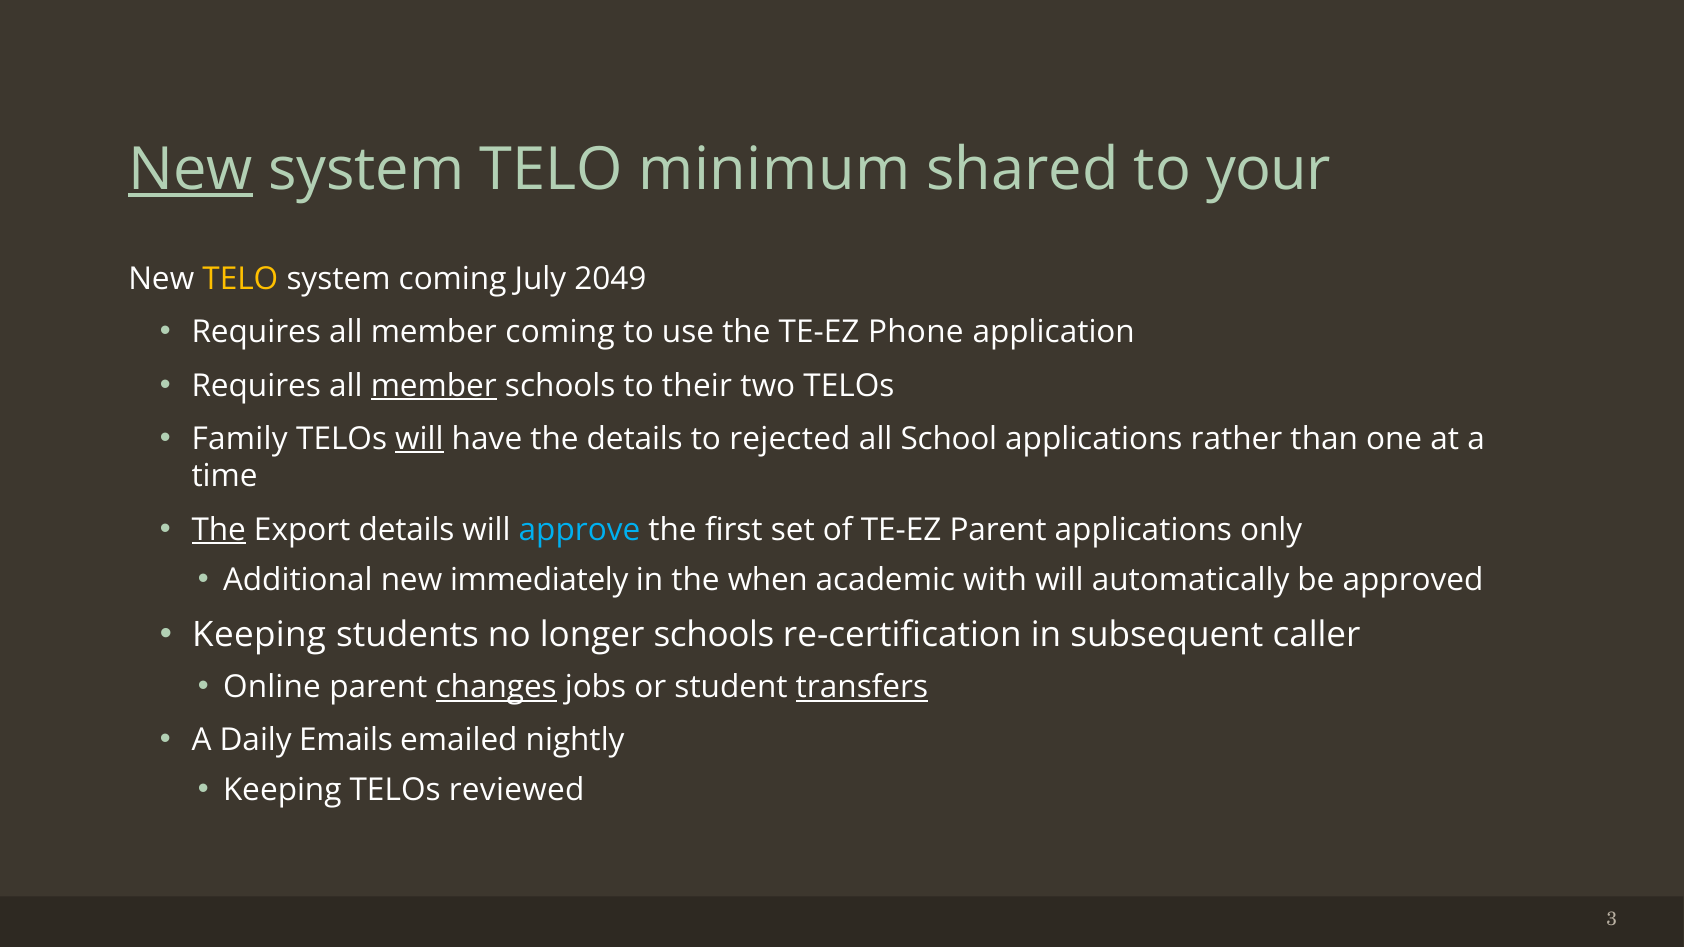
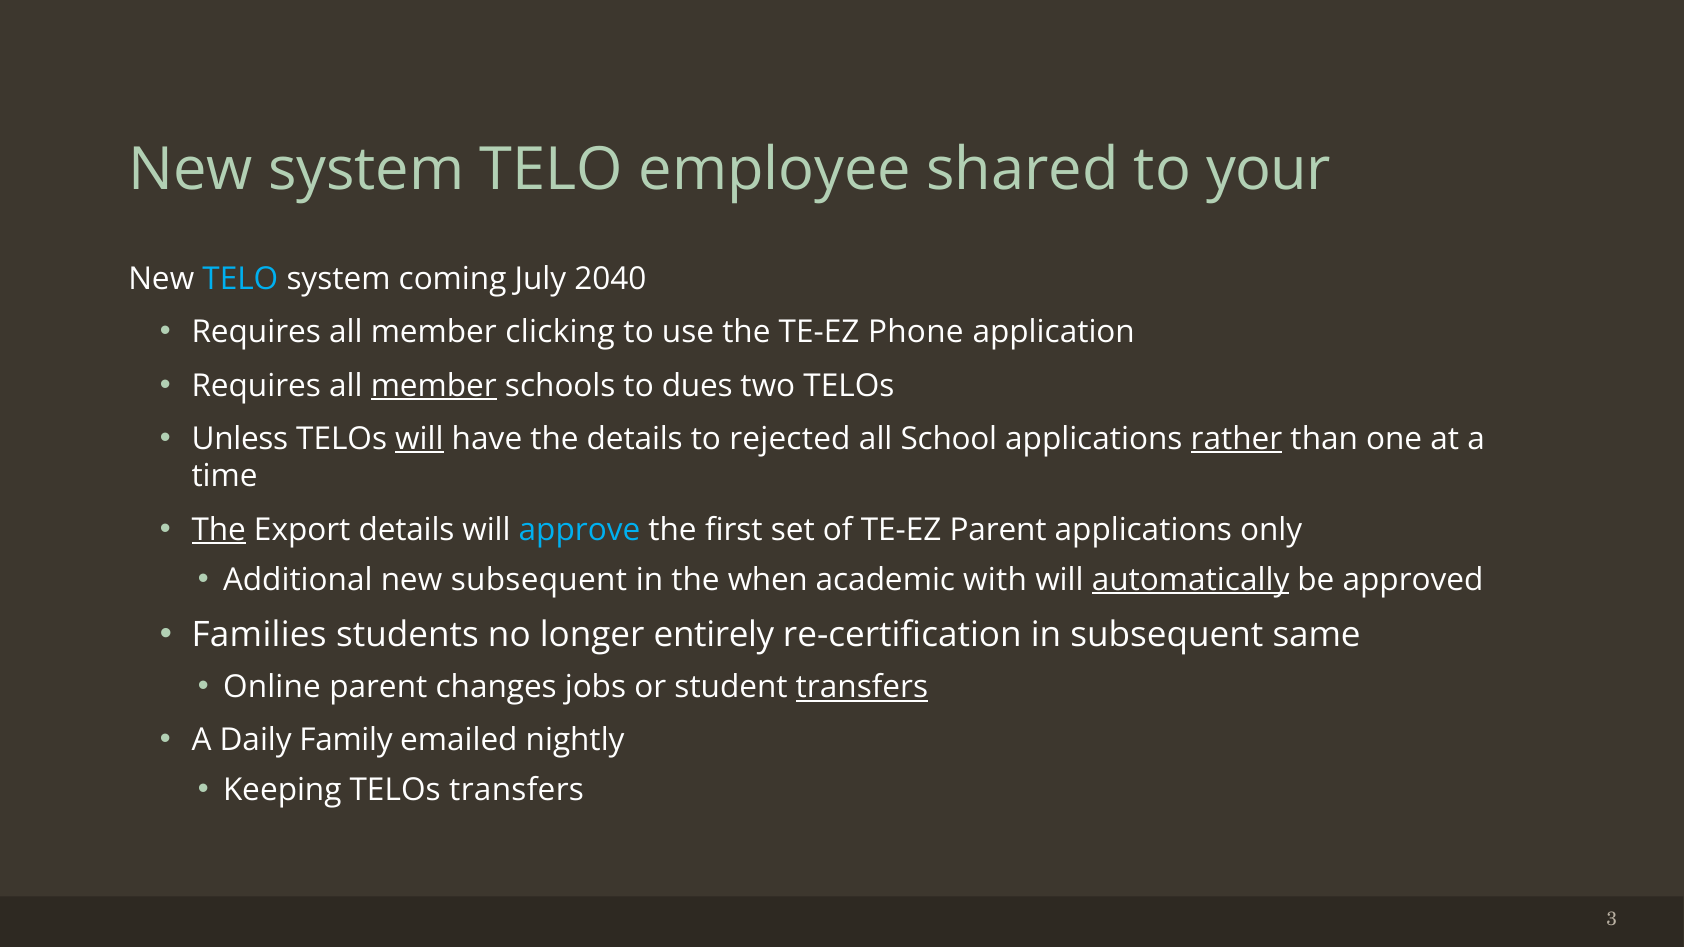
New underline: present -> none (191, 170)
minimum: minimum -> employee (775, 170)
TELO colour: yellow -> light blue (240, 279)
2049: 2049 -> 2040 (610, 279)
member coming: coming -> clicking (560, 332)
their: their -> dues (697, 386)
Family: Family -> Unless (240, 439)
rather underline: none -> present (1236, 439)
new immediately: immediately -> subsequent (539, 580)
automatically underline: none -> present (1191, 580)
Keeping: Keeping -> Families (259, 635)
longer schools: schools -> entirely (714, 635)
caller: caller -> same (1317, 635)
changes underline: present -> none (496, 687)
Emails: Emails -> Family (346, 741)
TELOs reviewed: reviewed -> transfers (517, 791)
